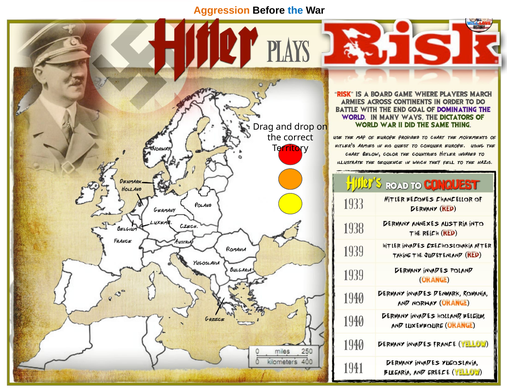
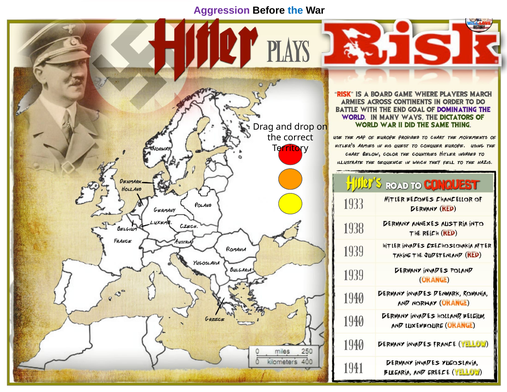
Aggression colour: orange -> purple (222, 11)
